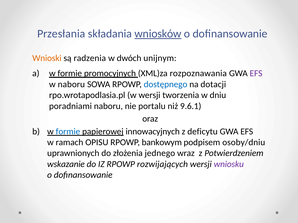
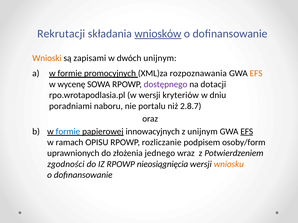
Przesłania: Przesłania -> Rekrutacji (61, 34)
radzenia: radzenia -> zapisami (90, 58)
EFS colour: purple -> orange (256, 74)
w naboru: naboru -> wycenę (71, 84)
dostępnego colour: blue -> purple (166, 84)
tworzenia: tworzenia -> kryteriów (181, 95)
9.6.1: 9.6.1 -> 2.8.7 (191, 106)
z deficytu: deficytu -> unijnym (203, 132)
EFS underline: none -> present (247, 132)
bankowym: bankowym -> rozliczanie (162, 143)
osoby/dniu: osoby/dniu -> osoby/form (244, 143)
wskazanie: wskazanie -> zgodności (66, 164)
rozwijających: rozwijających -> nieosiągnięcia (163, 164)
wniosku colour: purple -> orange (229, 164)
